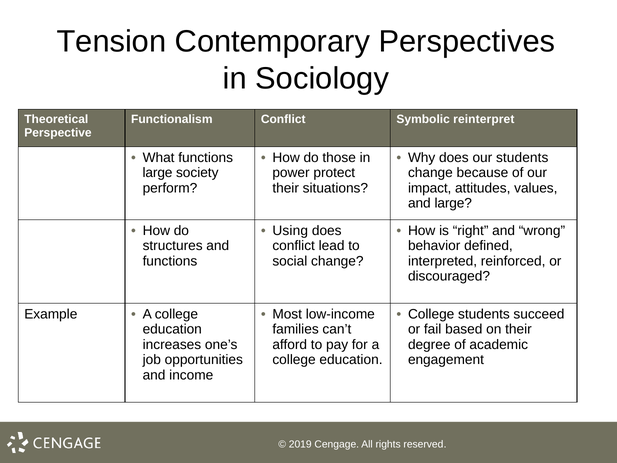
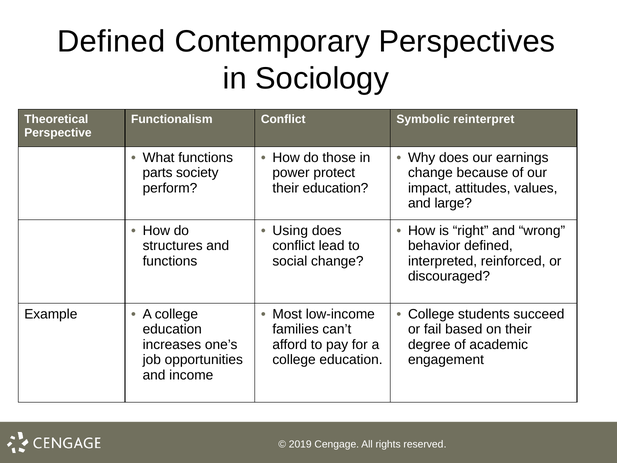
Tension: Tension -> Defined (111, 42)
our students: students -> earnings (522, 158)
large: large -> parts (158, 173)
their situations: situations -> education (335, 188)
